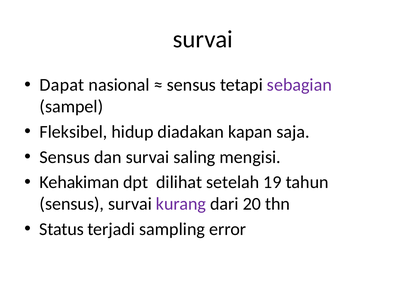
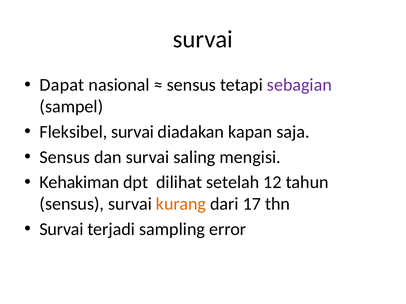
Fleksibel hidup: hidup -> survai (133, 132)
19: 19 -> 12 (272, 183)
kurang colour: purple -> orange (181, 204)
20: 20 -> 17 (252, 204)
Status: Status -> Survai (62, 230)
